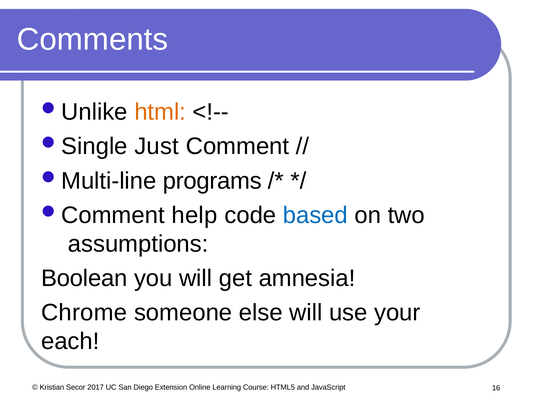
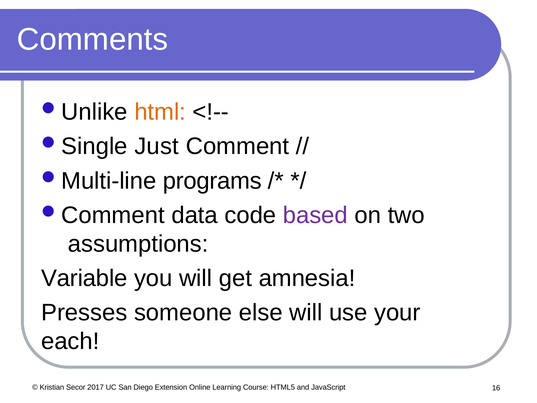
help: help -> data (195, 215)
based colour: blue -> purple (315, 215)
Boolean: Boolean -> Variable (84, 278)
Chrome: Chrome -> Presses (84, 313)
